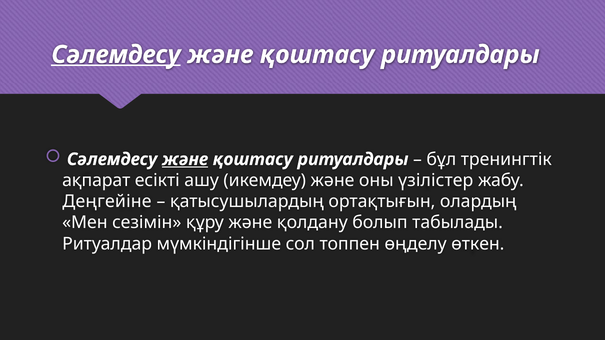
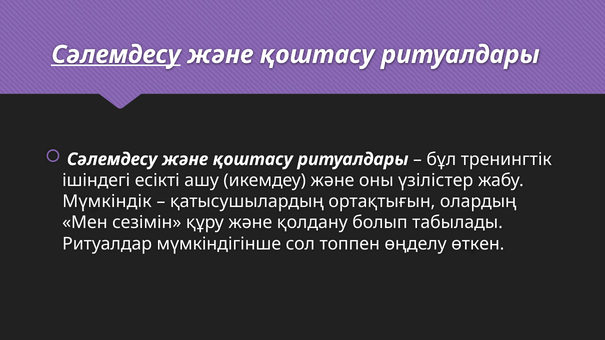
және underline: present -> none (185, 159)
ақпарат: ақпарат -> ішіндегі (96, 181)
Деңгейіне: Деңгейіне -> Мүмкіндік (107, 202)
